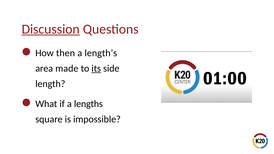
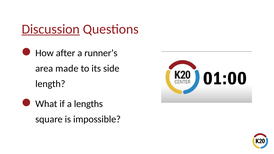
then: then -> after (66, 53)
length’s: length’s -> runner’s (101, 53)
its underline: present -> none (96, 68)
